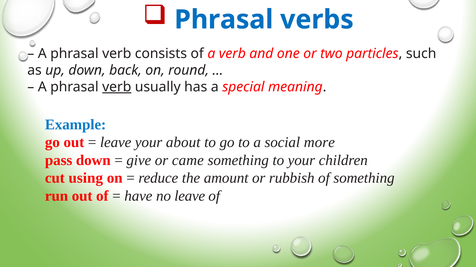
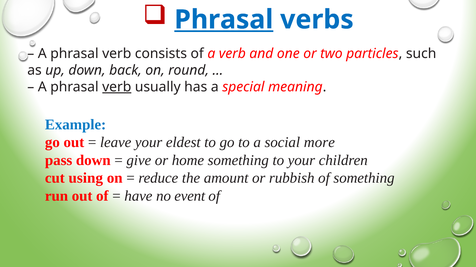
Phrasal underline: none -> present (224, 20)
about: about -> eldest (183, 143)
came: came -> home (188, 161)
no leave: leave -> event (190, 196)
